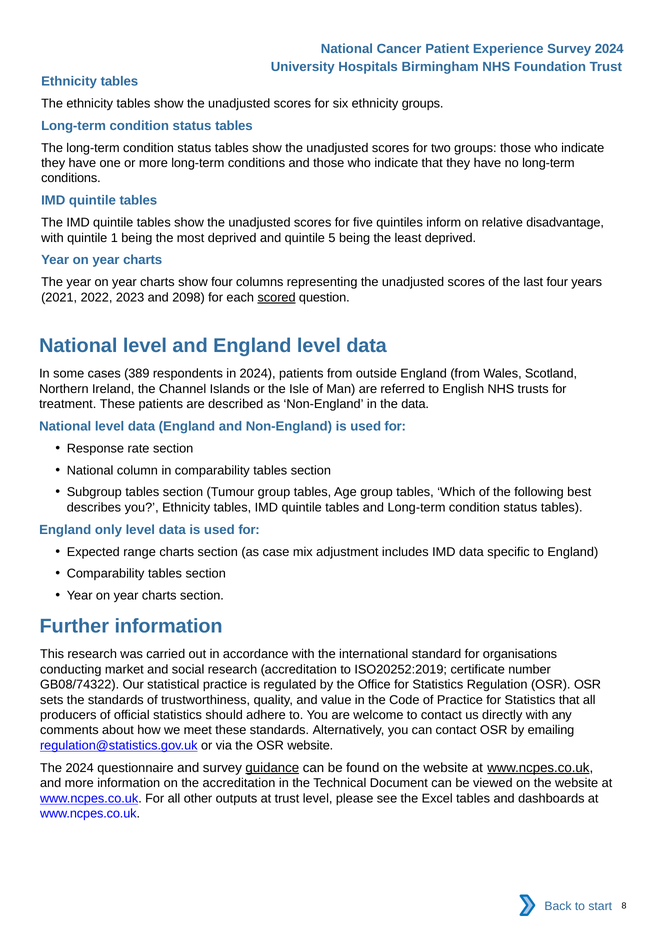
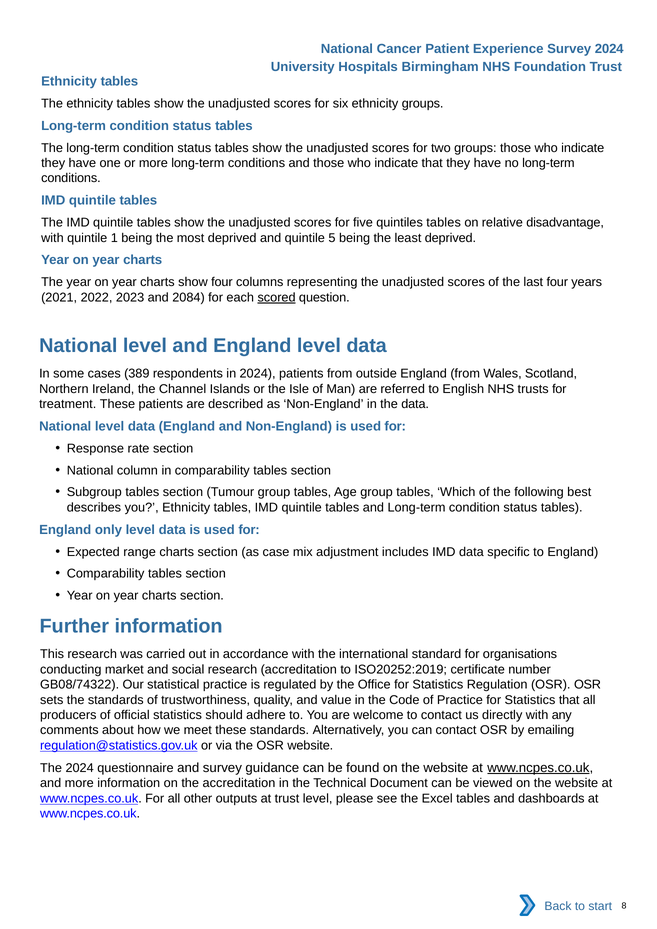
quintiles inform: inform -> tables (444, 223)
2098: 2098 -> 2084 (189, 298)
guidance underline: present -> none (272, 768)
